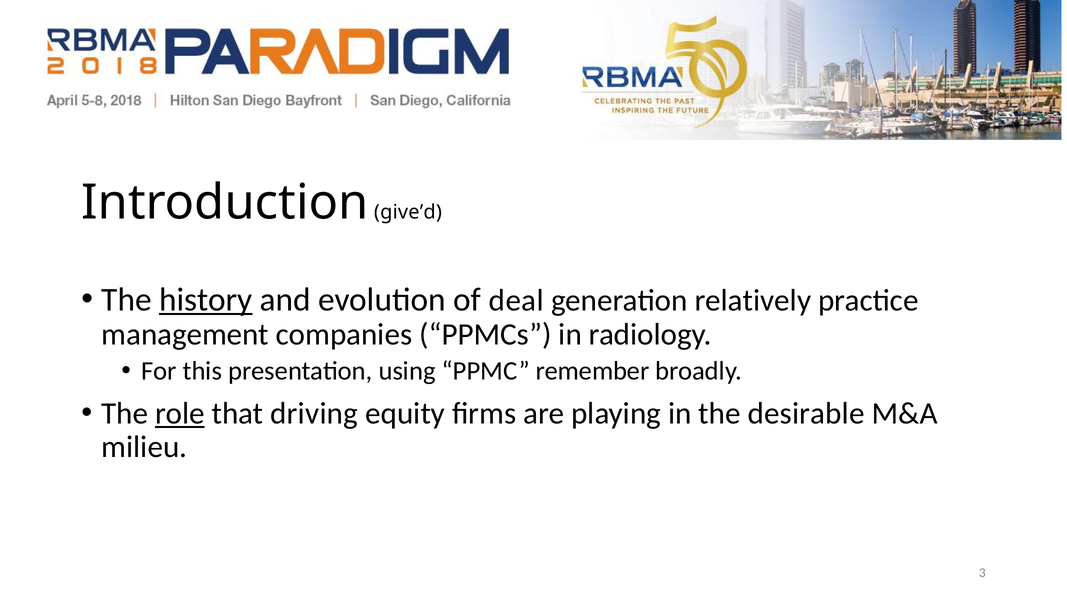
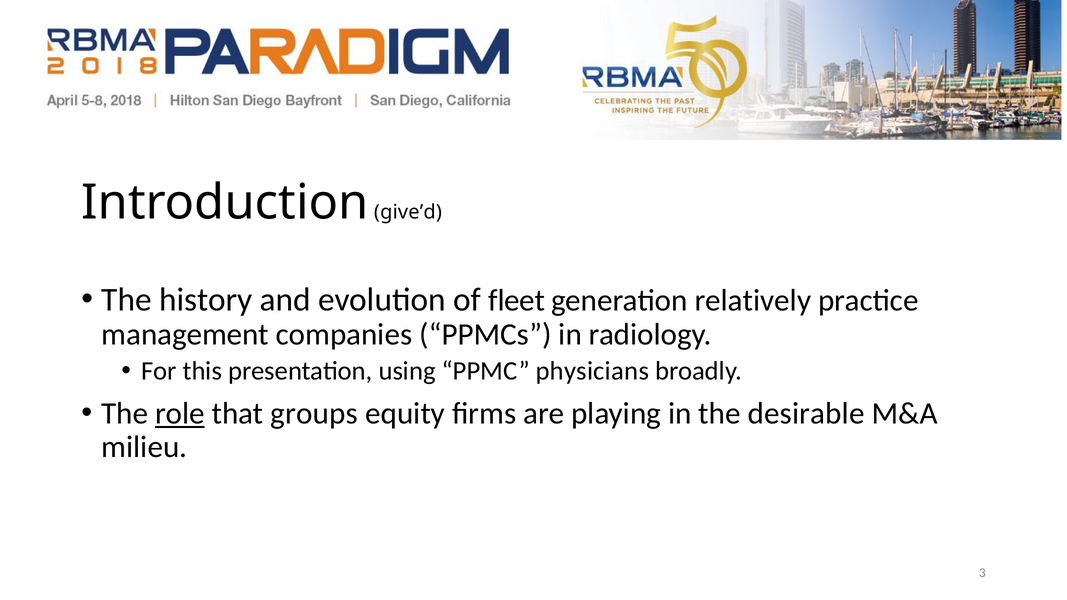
history underline: present -> none (206, 300)
deal: deal -> fleet (517, 300)
remember: remember -> physicians (592, 371)
driving: driving -> groups (314, 414)
